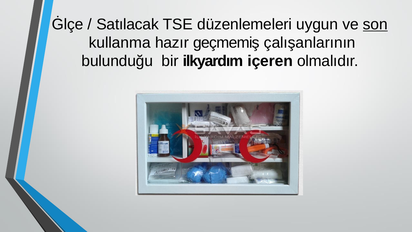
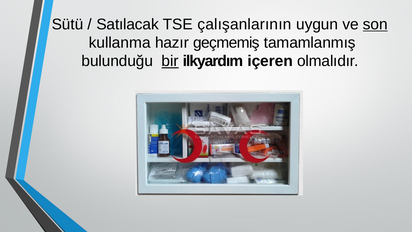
Ġlçe: Ġlçe -> Sütü (68, 24)
düzenlemeleri: düzenlemeleri -> çalışanlarının (244, 24)
çalışanlarının: çalışanlarının -> tamamlanmış (310, 43)
bir underline: none -> present (170, 61)
